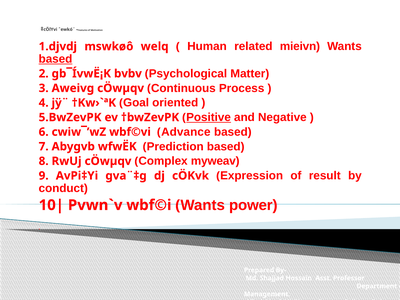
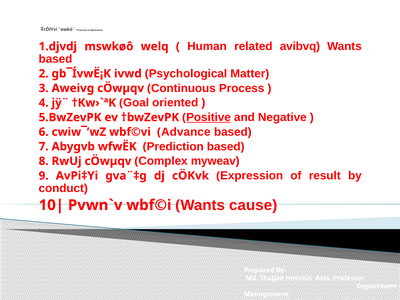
mieivn: mieivn -> avibvq (300, 46)
based underline: present -> none (55, 59)
bvbv: bvbv -> ivwd (128, 74)
power: power -> cause (253, 205)
